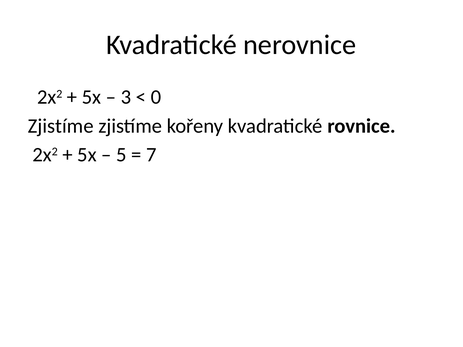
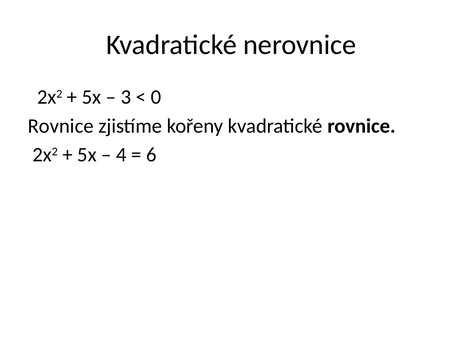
Zjistíme: Zjistíme -> Rovnice (61, 126)
5: 5 -> 4 (121, 155)
7: 7 -> 6 (151, 155)
